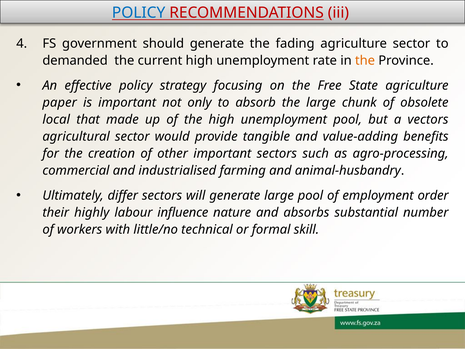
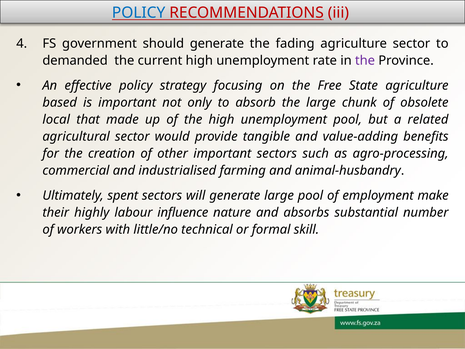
the colour: orange -> purple (365, 61)
paper: paper -> based (60, 102)
vectors: vectors -> related (428, 119)
differ: differ -> spent (123, 195)
order: order -> make (433, 195)
